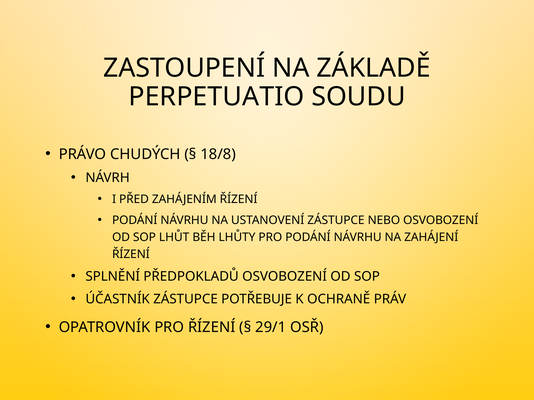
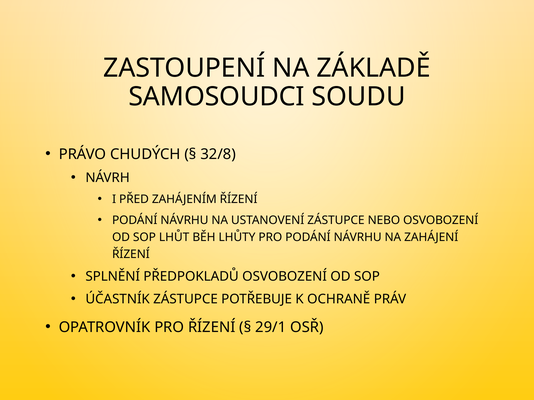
PERPETUATIO: PERPETUATIO -> SAMOSOUDCI (217, 97)
18/8: 18/8 -> 32/8 (218, 154)
